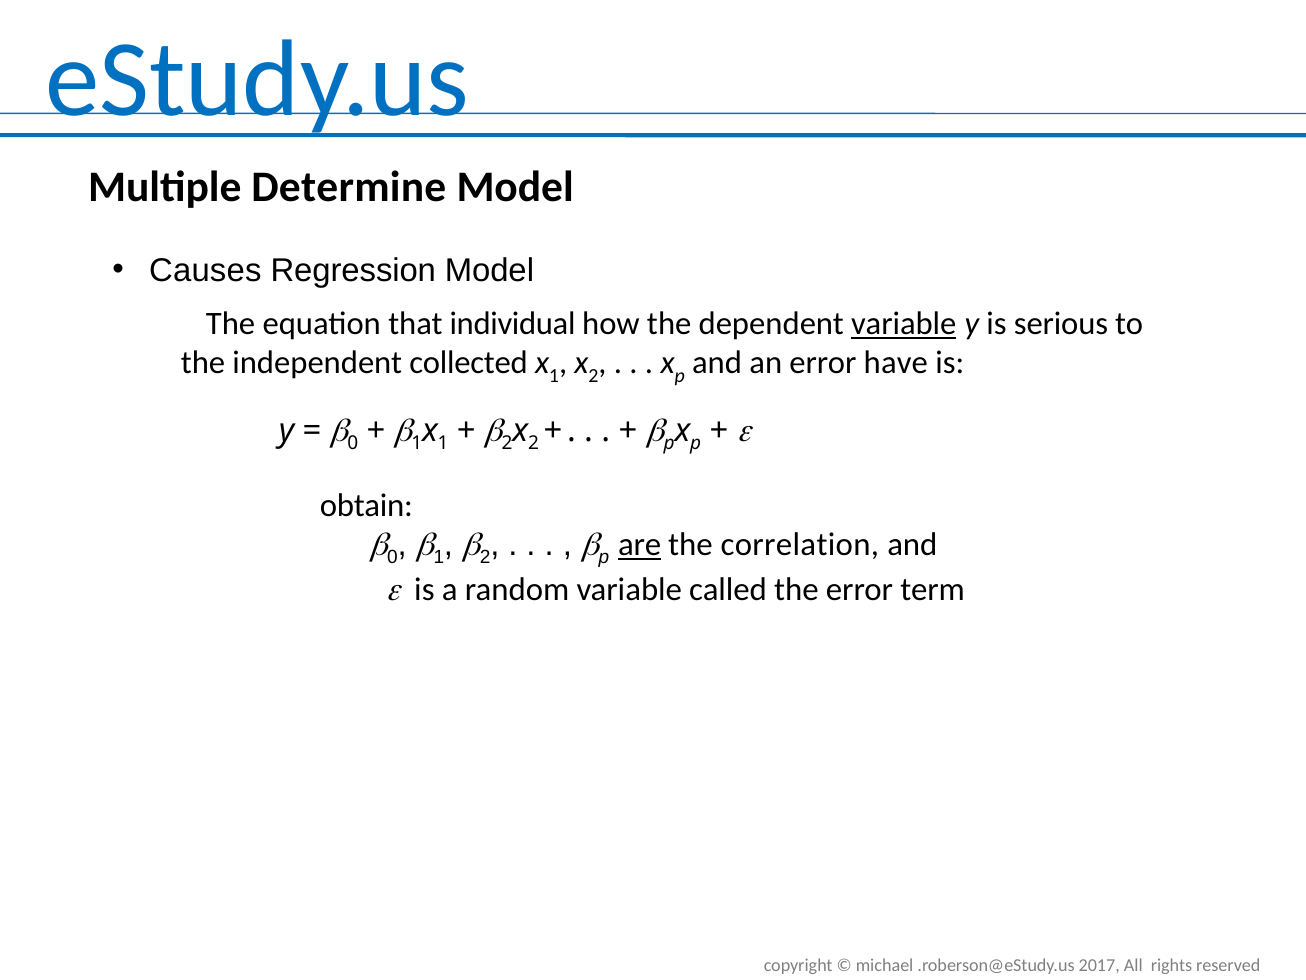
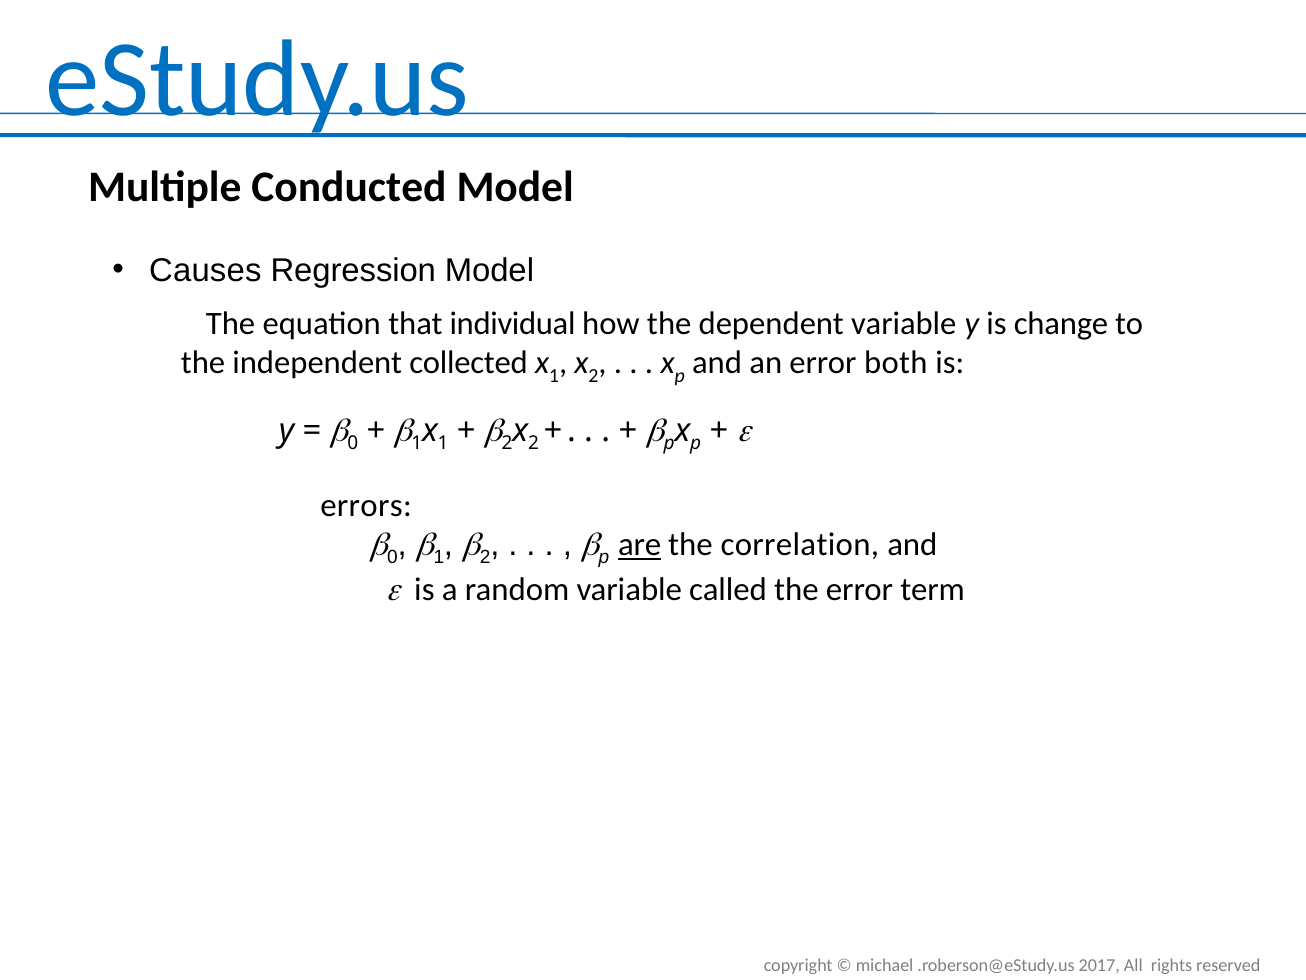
Determine: Determine -> Conducted (349, 187)
variable underline: present -> none (904, 323)
serious: serious -> change (1061, 323)
have: have -> both (896, 363)
obtain: obtain -> errors (366, 505)
